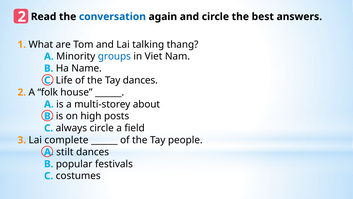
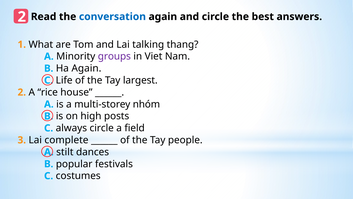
groups colour: blue -> purple (114, 56)
Ha Name: Name -> Again (86, 68)
Tay dances: dances -> largest (140, 80)
folk: folk -> rice (48, 92)
about: about -> nhóm (146, 104)
